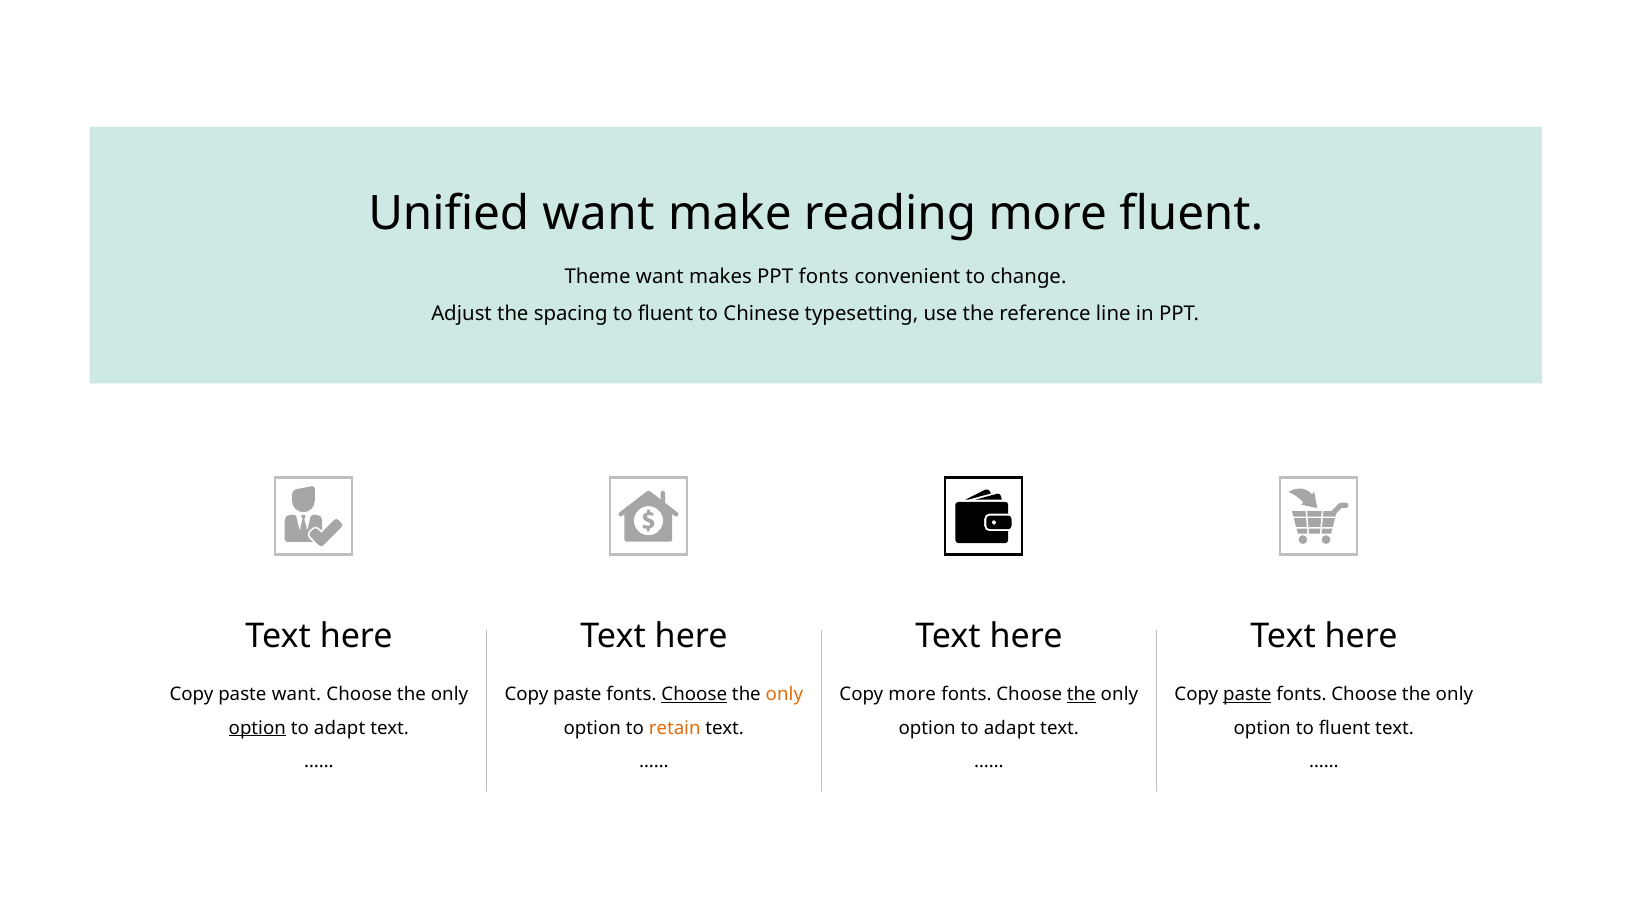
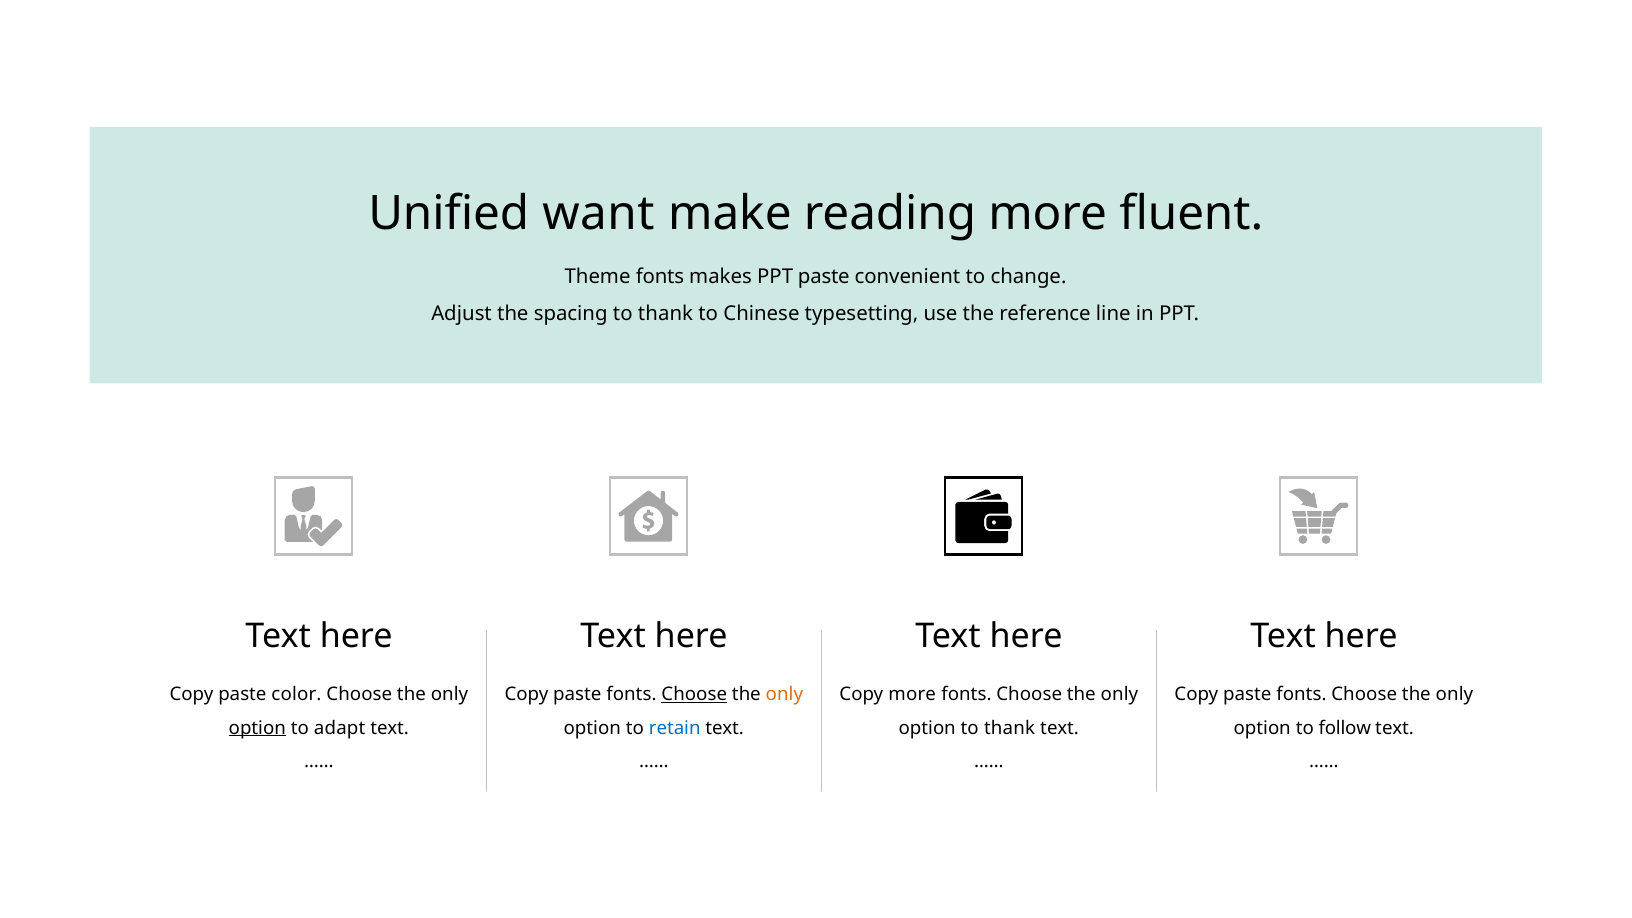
Theme want: want -> fonts (660, 277)
PPT fonts: fonts -> paste (824, 277)
spacing to fluent: fluent -> thank (665, 314)
paste want: want -> color (296, 694)
the underline: present -> none (1081, 694)
paste underline: present -> none (1247, 694)
retain colour: orange -> blue (675, 728)
adapt: adapt -> thank (1010, 728)
option to fluent: fluent -> follow (1345, 728)
